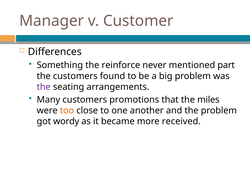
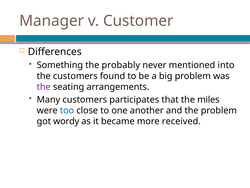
reinforce: reinforce -> probably (121, 65)
part: part -> into (226, 65)
promotions: promotions -> participates (134, 99)
too colour: orange -> blue (67, 110)
